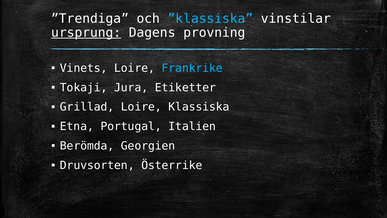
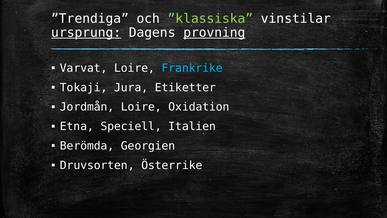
”klassiska colour: light blue -> light green (210, 19)
provning underline: none -> present (214, 33)
Vinets: Vinets -> Varvat (84, 68)
Grillad: Grillad -> Jordmån (87, 107)
Klassiska: Klassiska -> Oxidation (199, 107)
Portugal: Portugal -> Speciell (131, 126)
